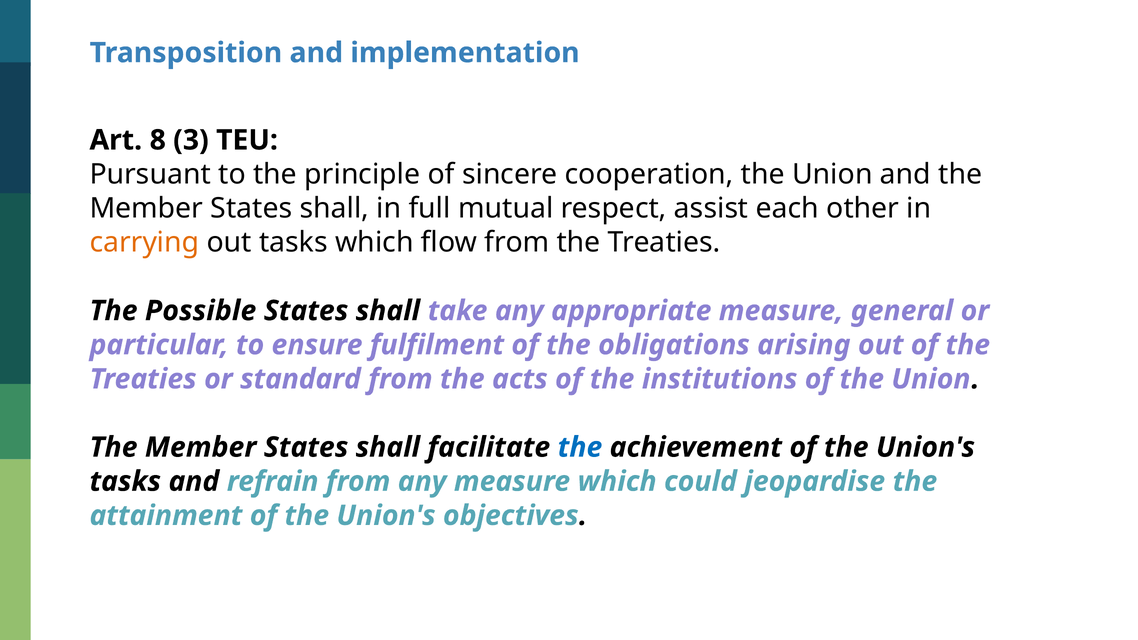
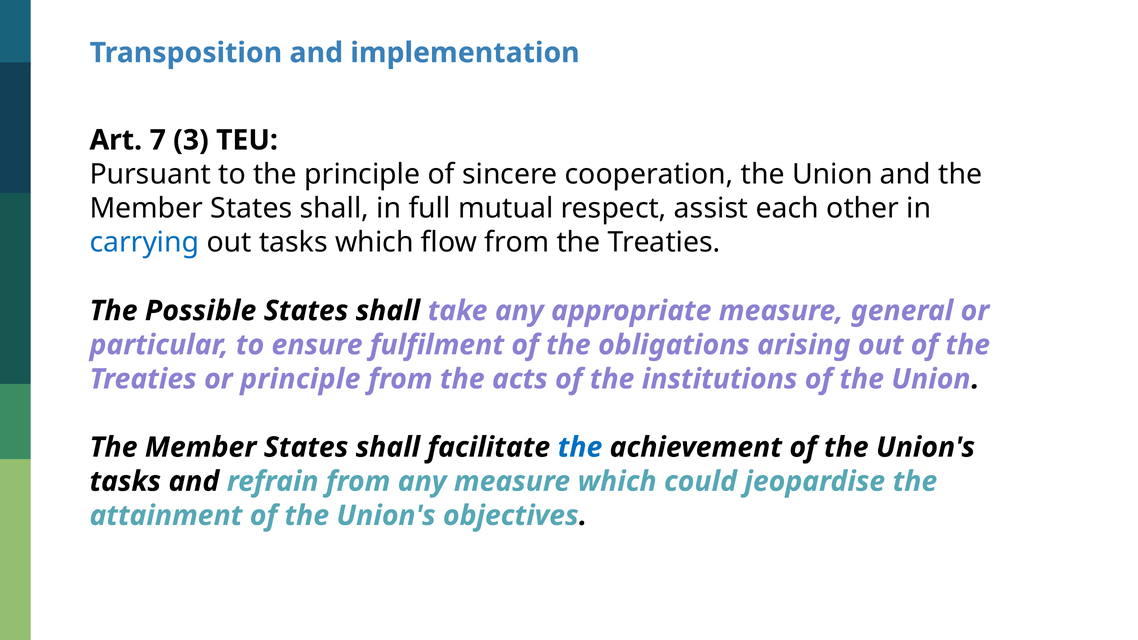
8: 8 -> 7 (158, 140)
carrying colour: orange -> blue (144, 243)
or standard: standard -> principle (300, 379)
